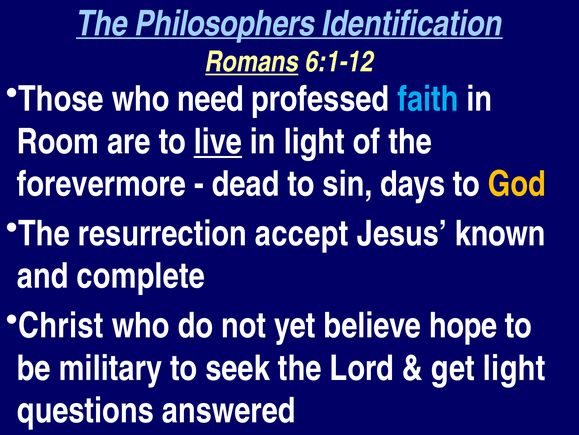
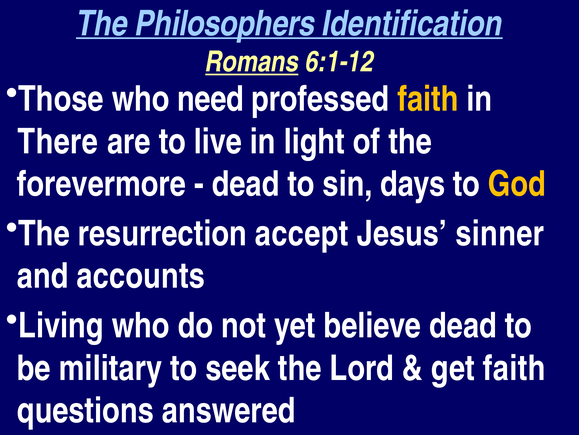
faith colour: light blue -> yellow (428, 99)
Room: Room -> There (58, 141)
live underline: present -> none (218, 141)
known: known -> sinner (500, 233)
complete: complete -> accounts (141, 276)
Christ: Christ -> Living (61, 325)
believe hope: hope -> dead (463, 325)
get light: light -> faith (514, 368)
